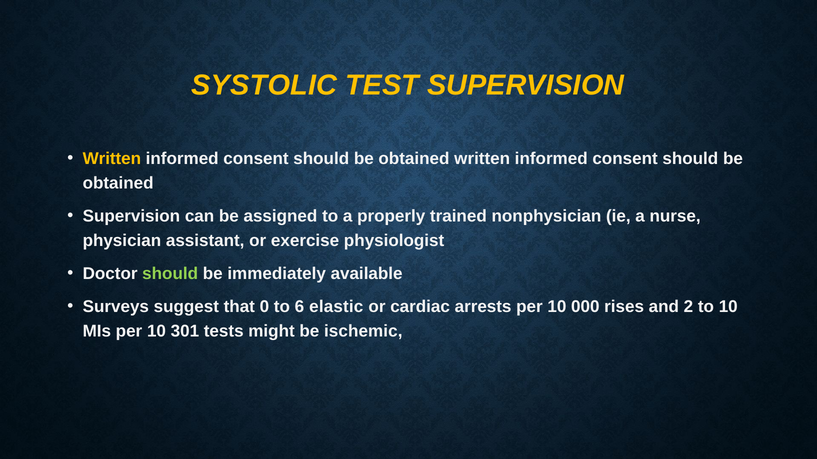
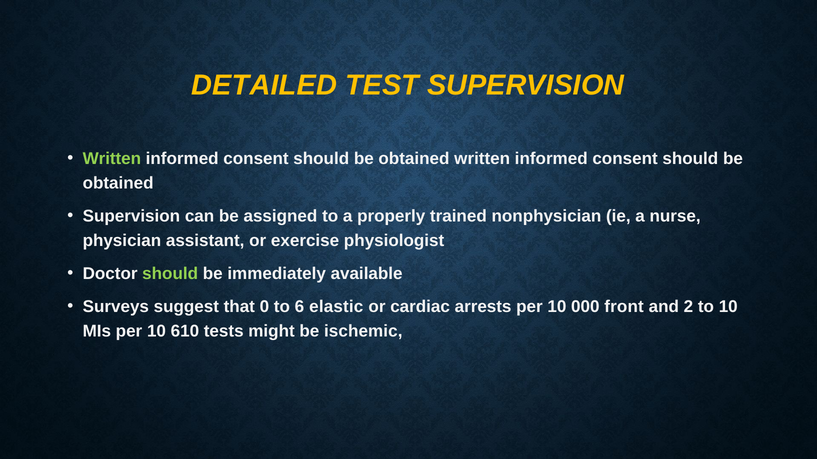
SYSTOLIC: SYSTOLIC -> DETAILED (264, 85)
Written colour: yellow -> light green (112, 159)
rises: rises -> front (624, 307)
301: 301 -> 610 (185, 332)
